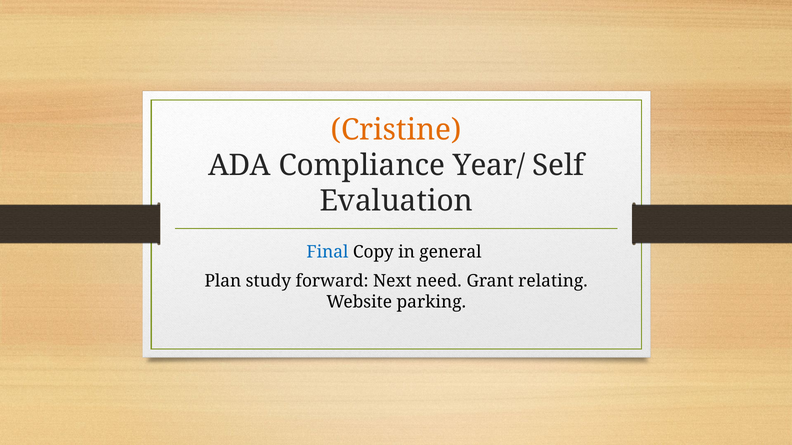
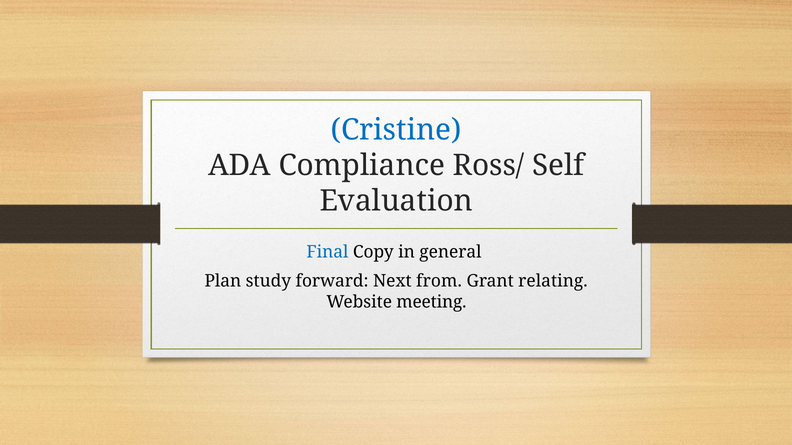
Cristine colour: orange -> blue (396, 130)
Year/: Year/ -> Ross/ (489, 166)
need: need -> from (439, 281)
parking: parking -> meeting (431, 302)
